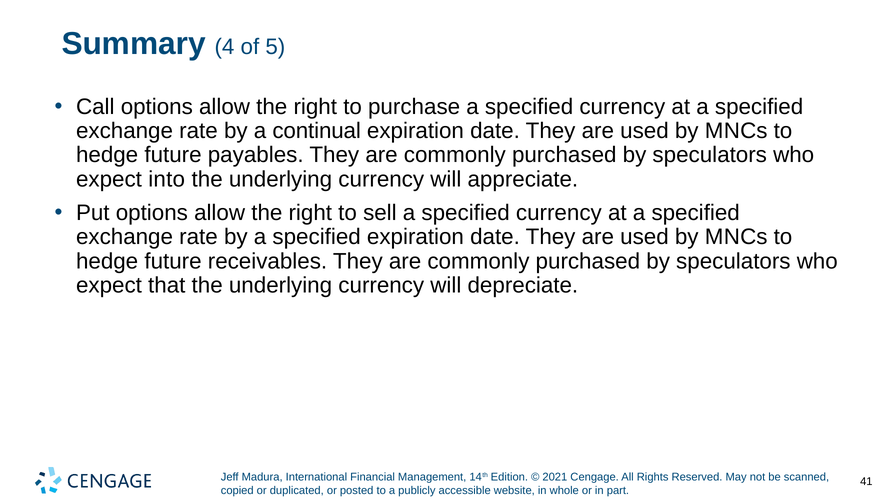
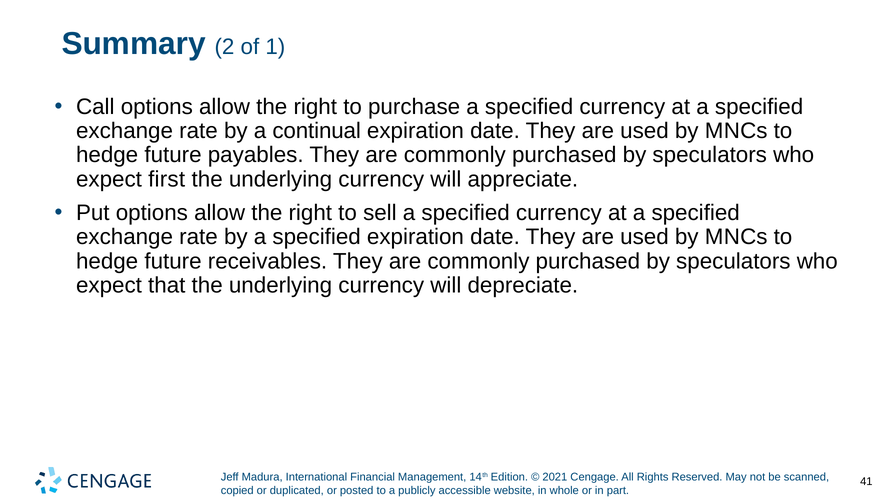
4: 4 -> 2 (224, 47)
5: 5 -> 1 (275, 47)
into: into -> first (167, 179)
